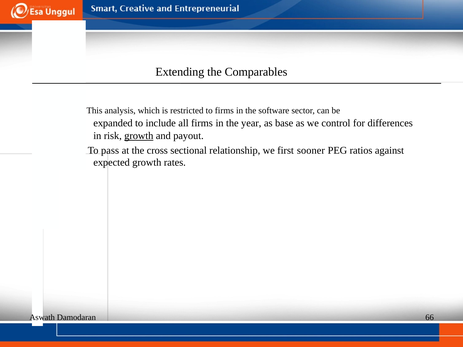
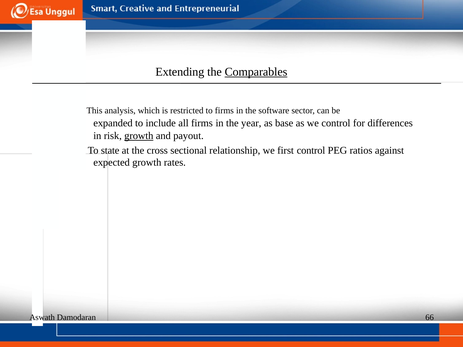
Comparables underline: none -> present (256, 72)
pass: pass -> state (110, 151)
first sooner: sooner -> control (311, 151)
